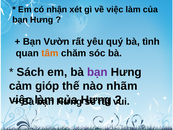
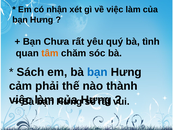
Vườn: Vườn -> Chưa (56, 41)
bạn colour: purple -> blue (97, 72)
gióp: gióp -> phải (47, 86)
nhãm: nhãm -> thành (122, 86)
